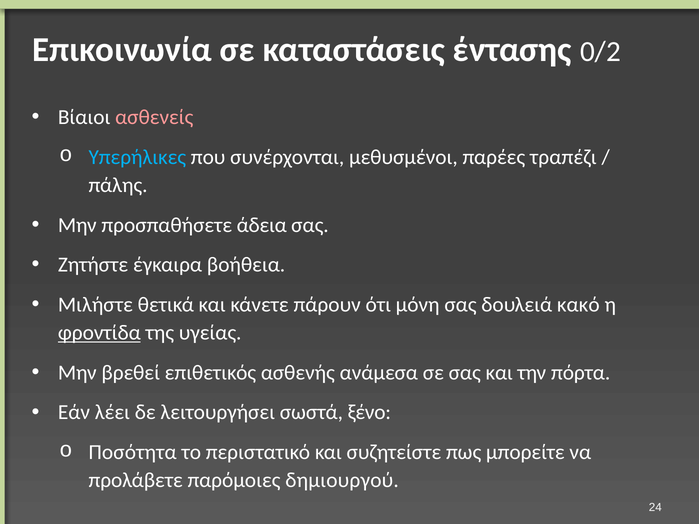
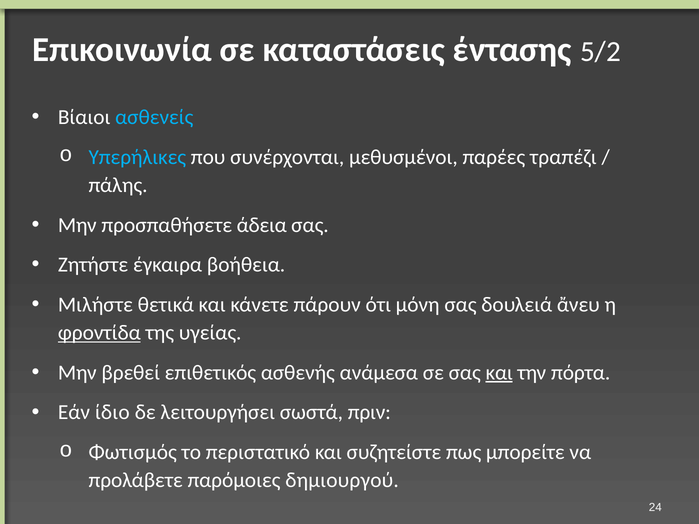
0/2: 0/2 -> 5/2 (600, 52)
ασθενείς colour: pink -> light blue (154, 117)
κακό: κακό -> ἄνευ (578, 305)
και underline: none -> present (499, 373)
λέει: λέει -> ίδιο (112, 413)
ξένο: ξένο -> πριν (369, 413)
Ποσότητα: Ποσότητα -> Φωτισμός (133, 452)
